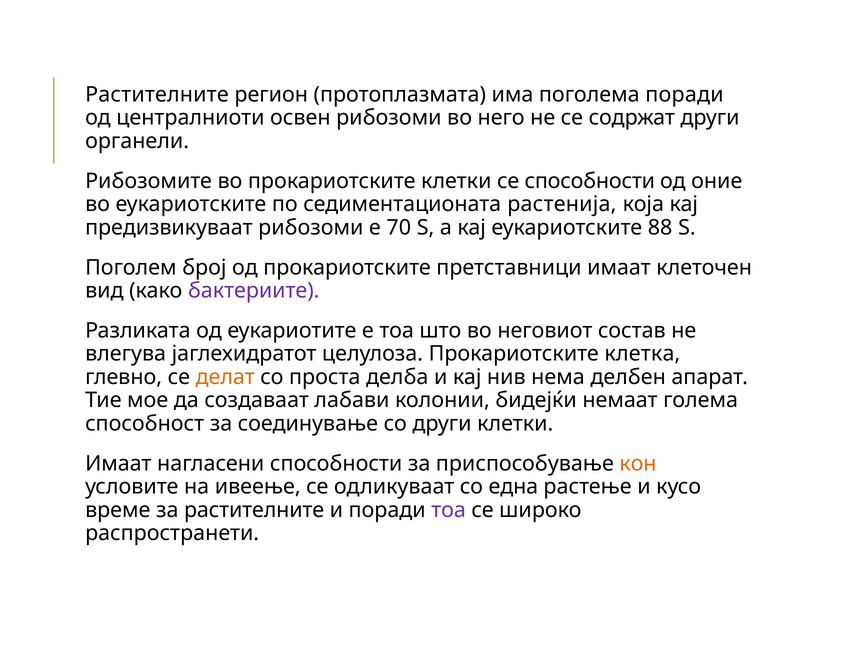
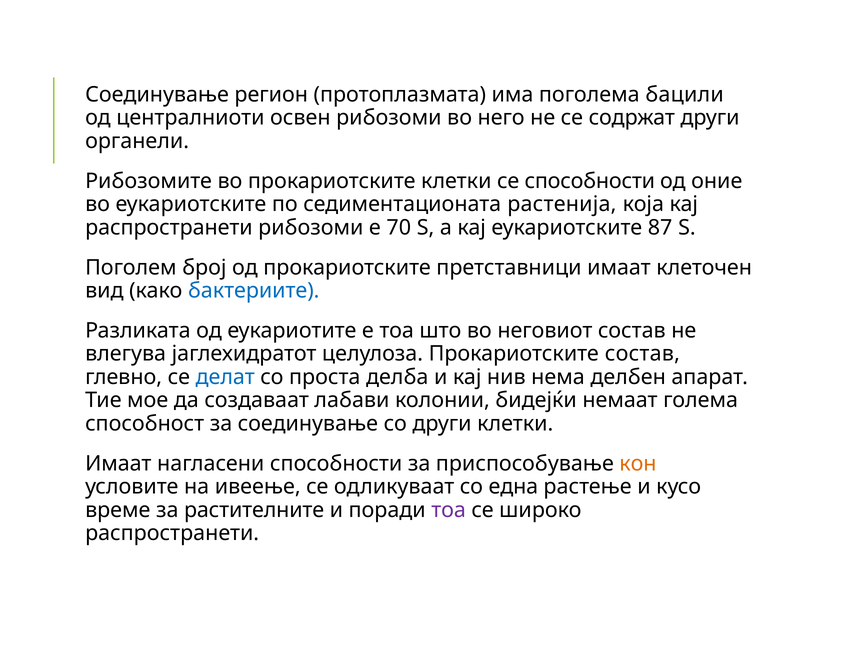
Растителните: Растителните -> Соединување (157, 95)
поголема поради: поради -> бацили (685, 95)
предизвикуваат: предизвикуваат -> распространети (169, 227)
88: 88 -> 87 (660, 227)
бактериите colour: purple -> blue (254, 291)
Прокариотските клетка: клетка -> состав (642, 354)
делат colour: orange -> blue (225, 377)
